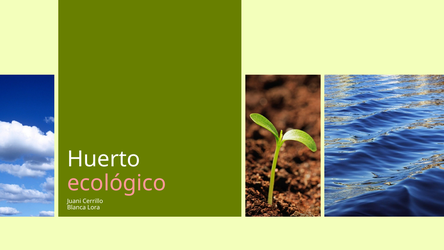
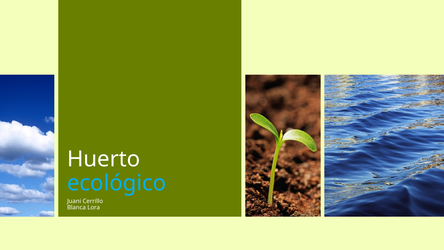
ecológico colour: pink -> light blue (117, 183)
